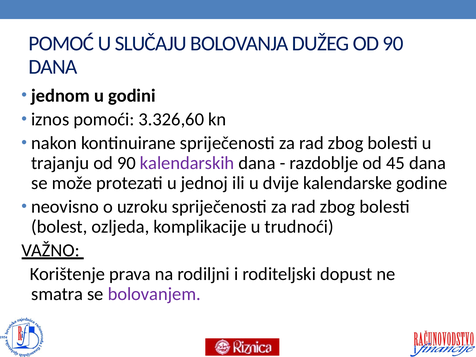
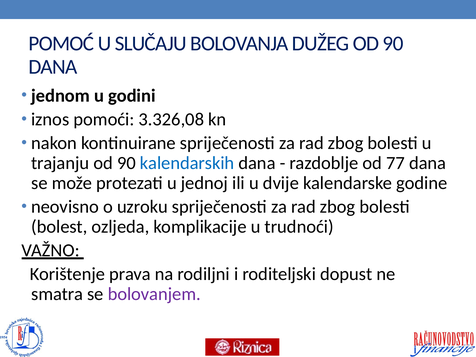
3.326,60: 3.326,60 -> 3.326,08 (171, 119)
kalendarskih colour: purple -> blue (187, 163)
45: 45 -> 77 (395, 163)
